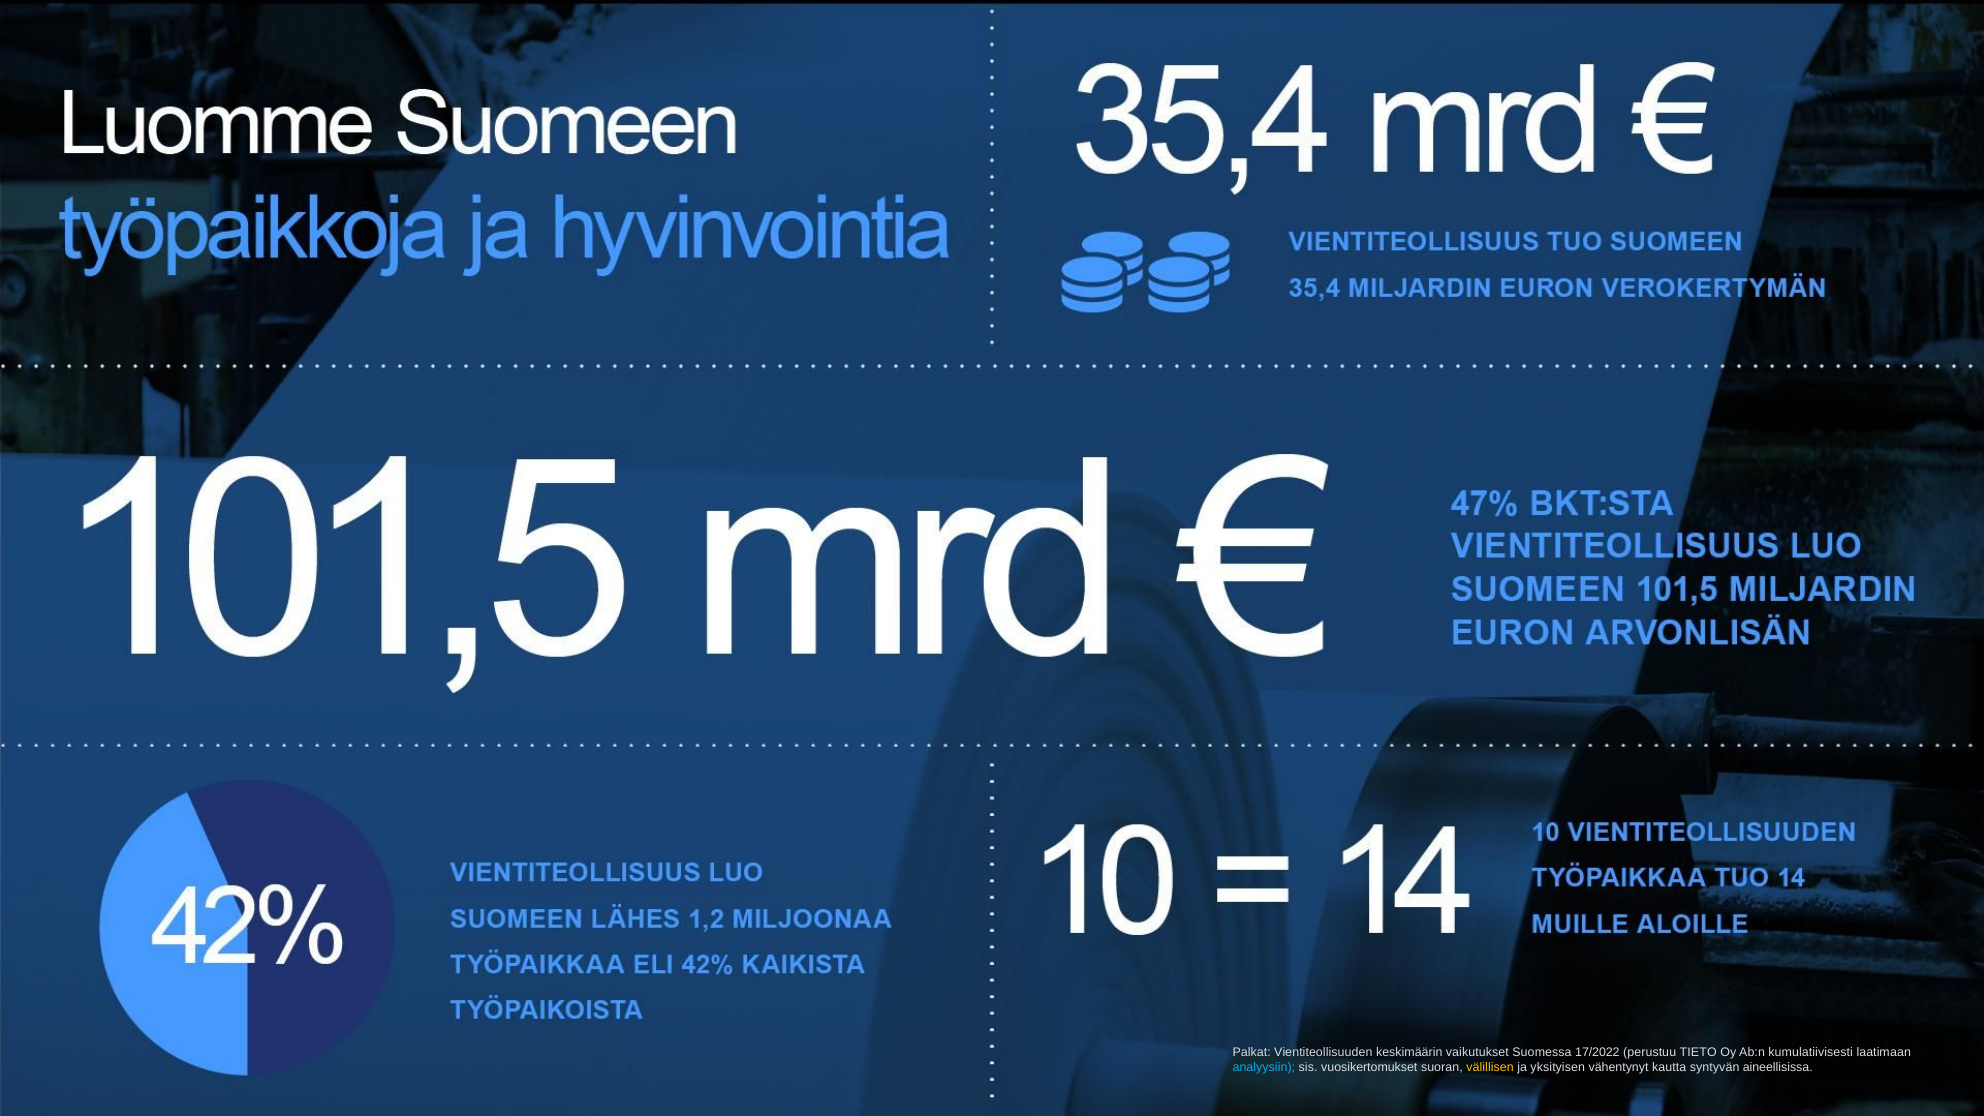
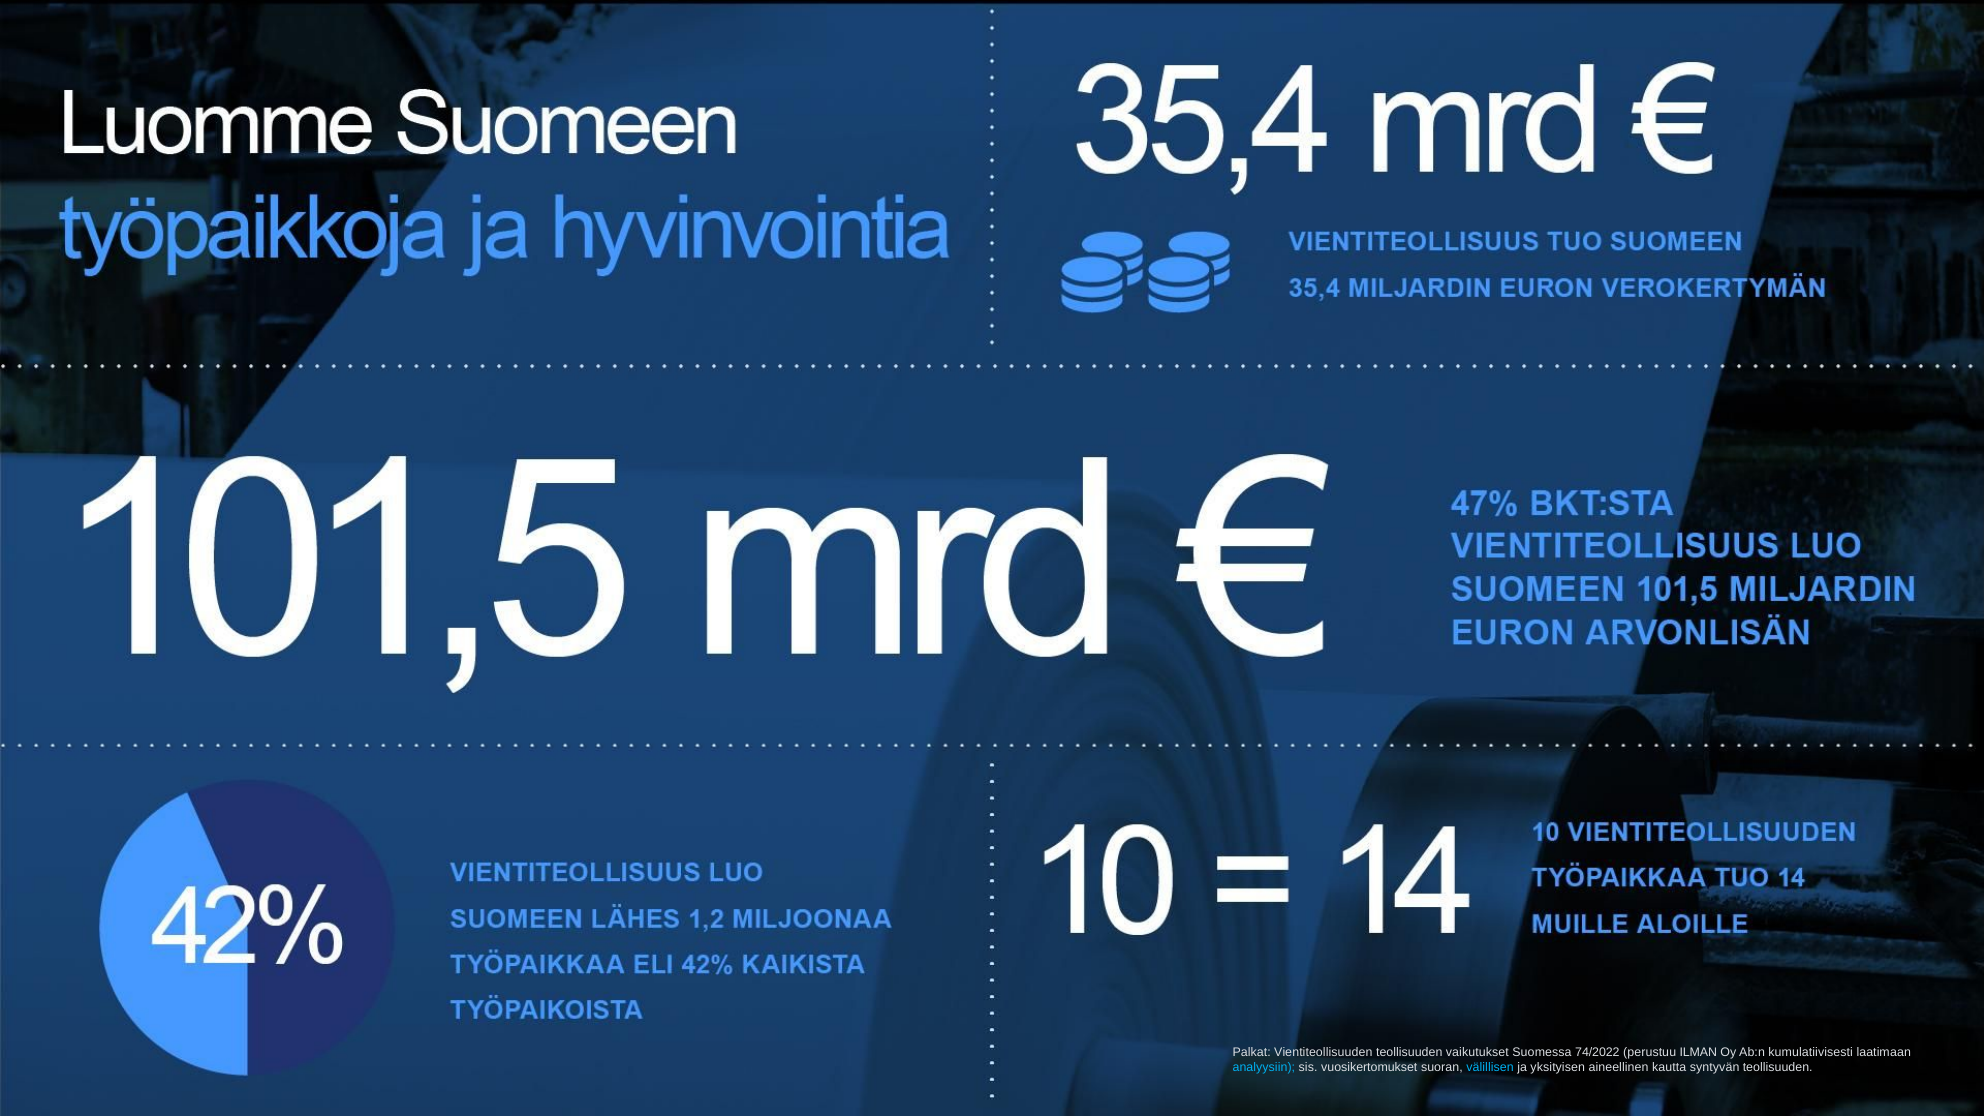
Vientiteollisuuden keskimäärin: keskimäärin -> teollisuuden (1409, 1053)
17/2022: 17/2022 -> 74/2022 (1597, 1053)
TIETO: TIETO -> ILMAN (1698, 1053)
välillisen colour: yellow -> light blue (1490, 1068)
vähentynyt: vähentynyt -> aineellinen (1619, 1068)
syntyvän aineellisissa: aineellisissa -> teollisuuden (1778, 1068)
